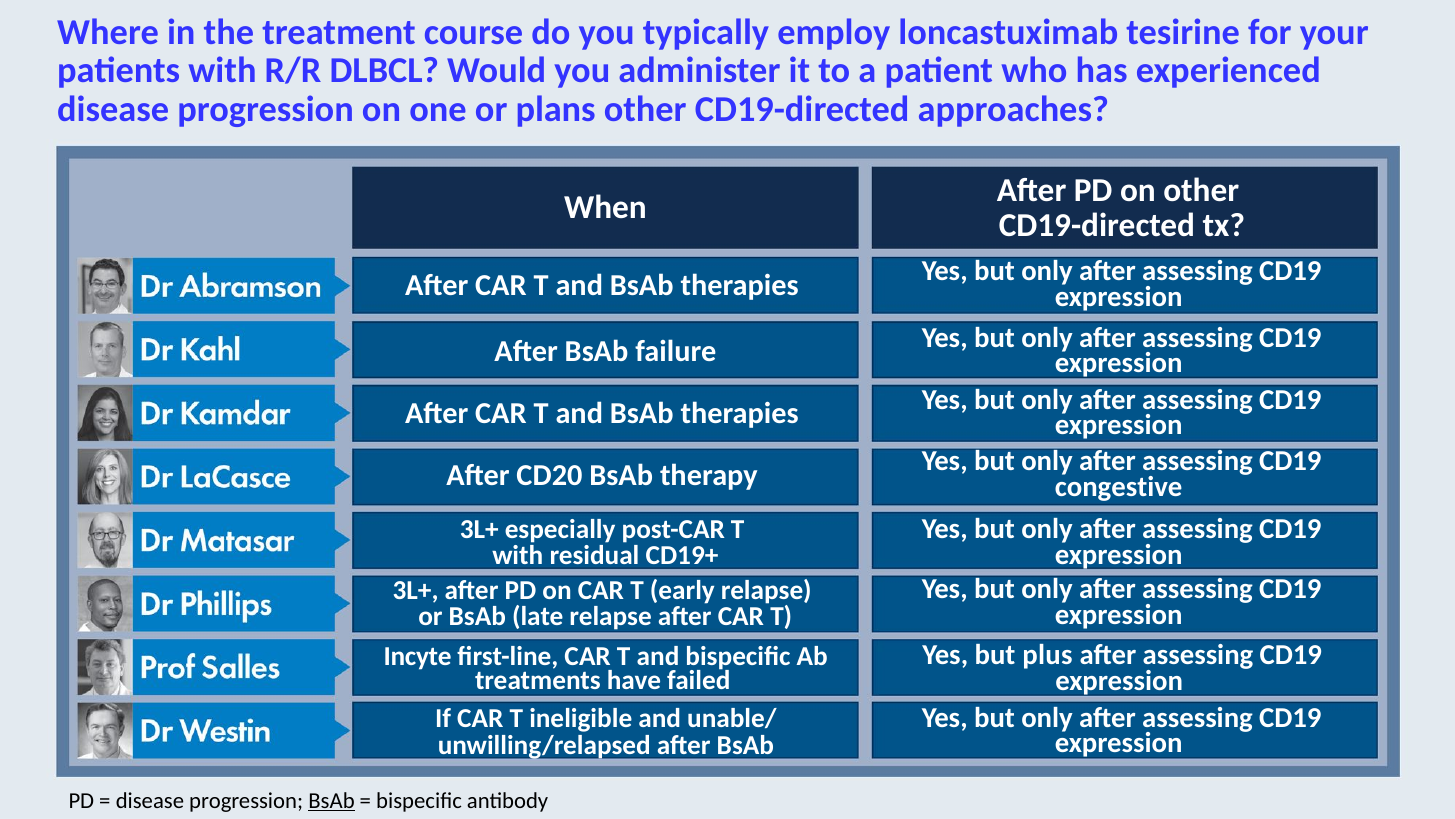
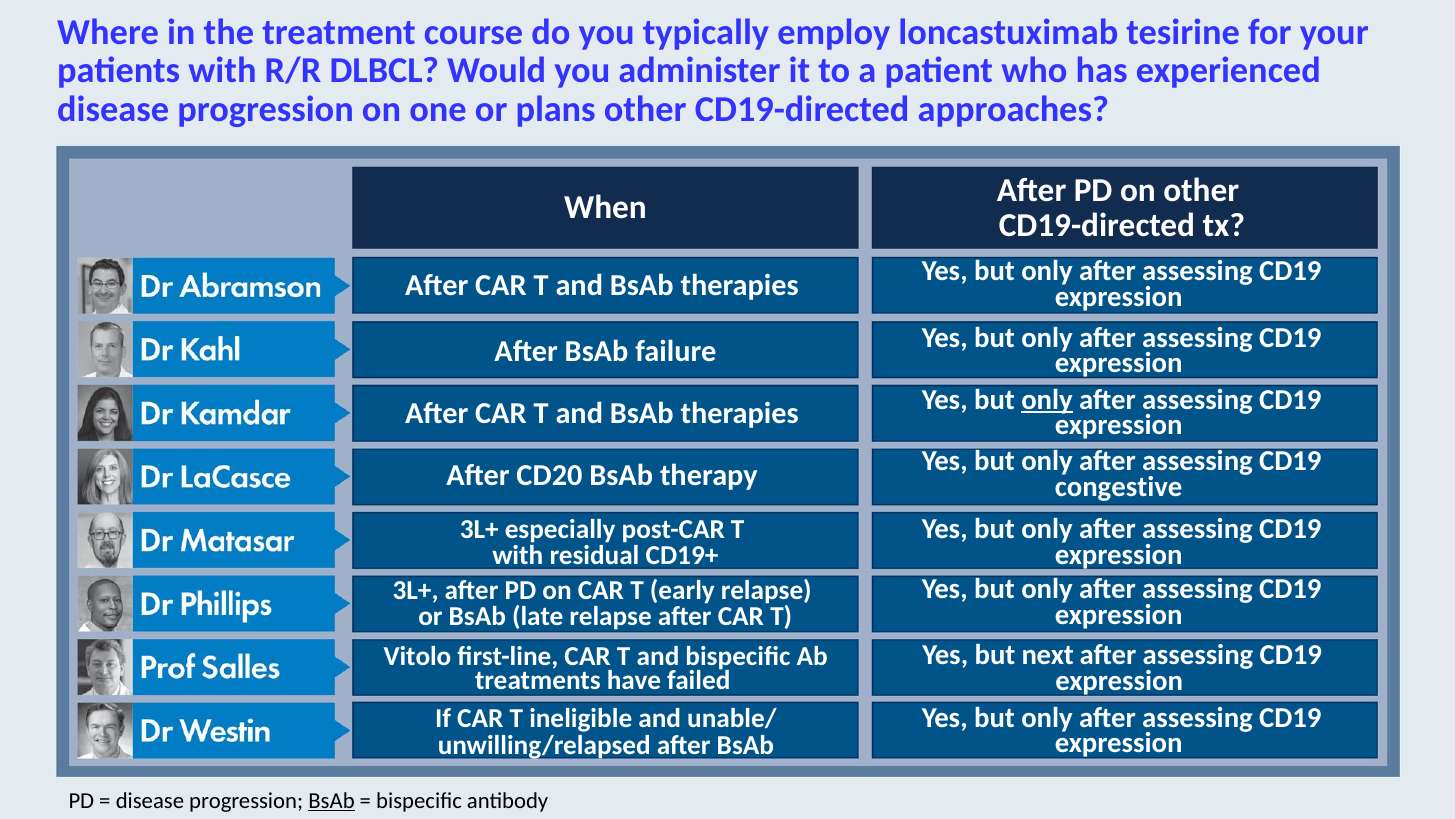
only underline: none -> present (1047, 399)
plus: plus -> next (1048, 655)
Incyte: Incyte -> Vitolo (417, 656)
